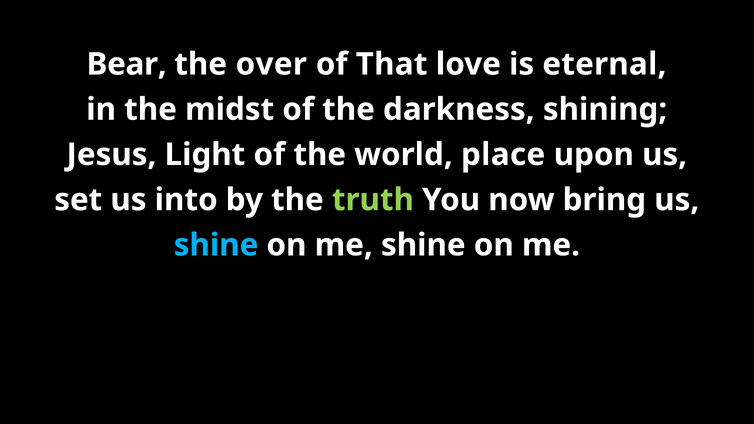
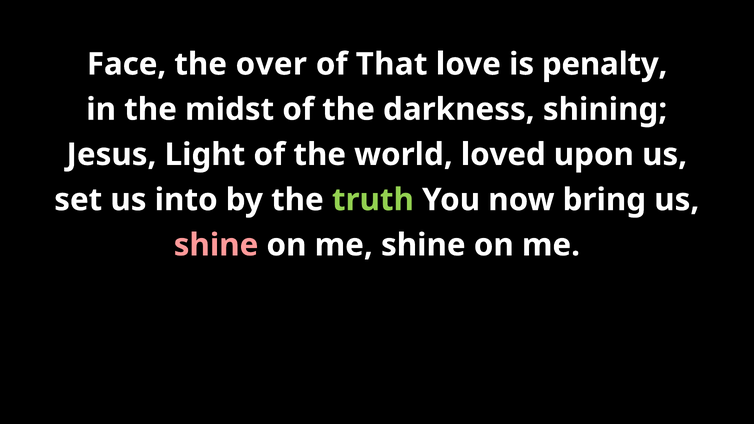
Bear: Bear -> Face (127, 64)
eternal: eternal -> penalty (605, 64)
place: place -> loved (503, 155)
shine colour: light blue -> pink (216, 245)
